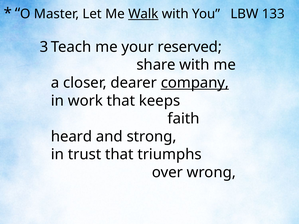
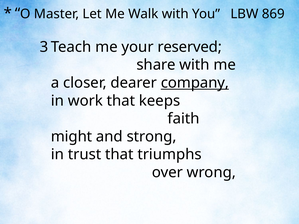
Walk underline: present -> none (143, 14)
133: 133 -> 869 (273, 14)
heard: heard -> might (72, 137)
